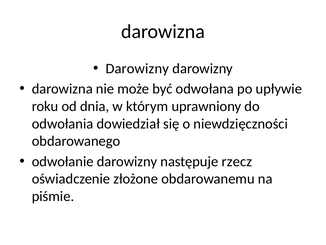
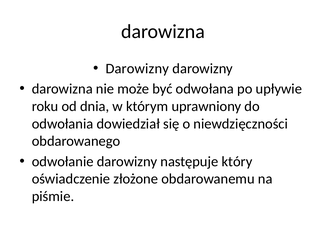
rzecz: rzecz -> który (237, 161)
